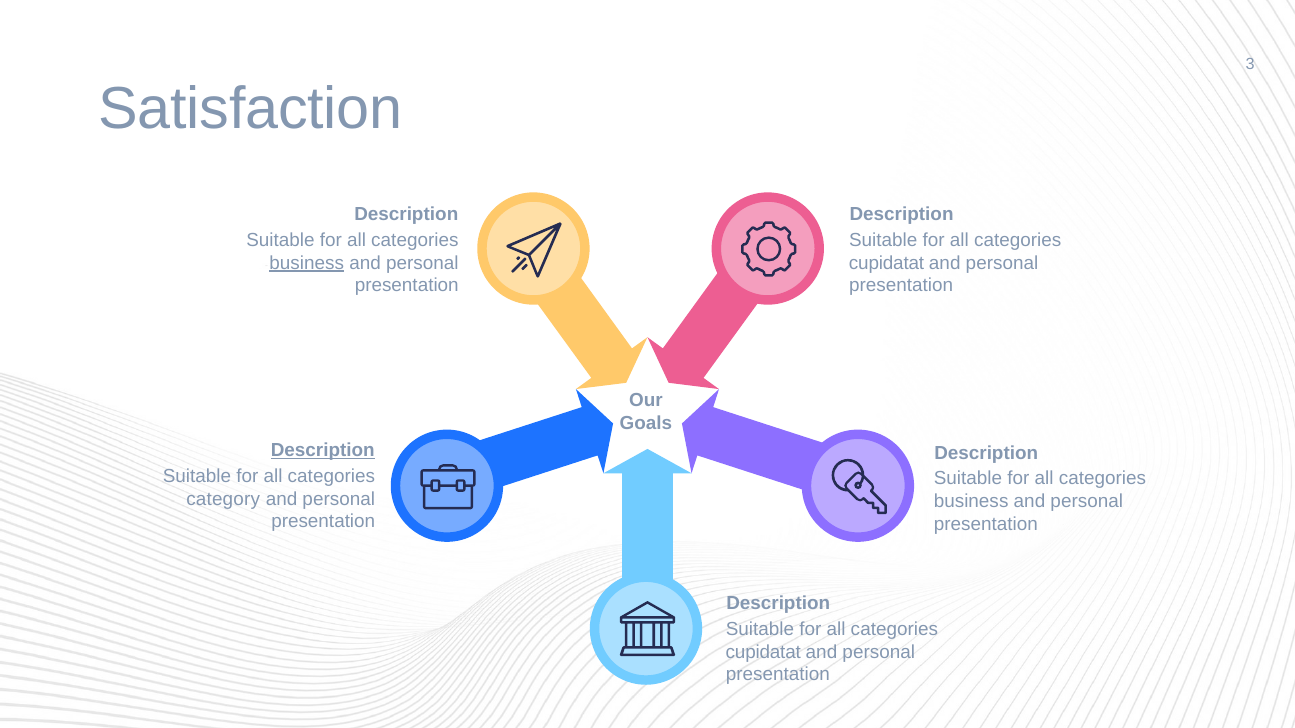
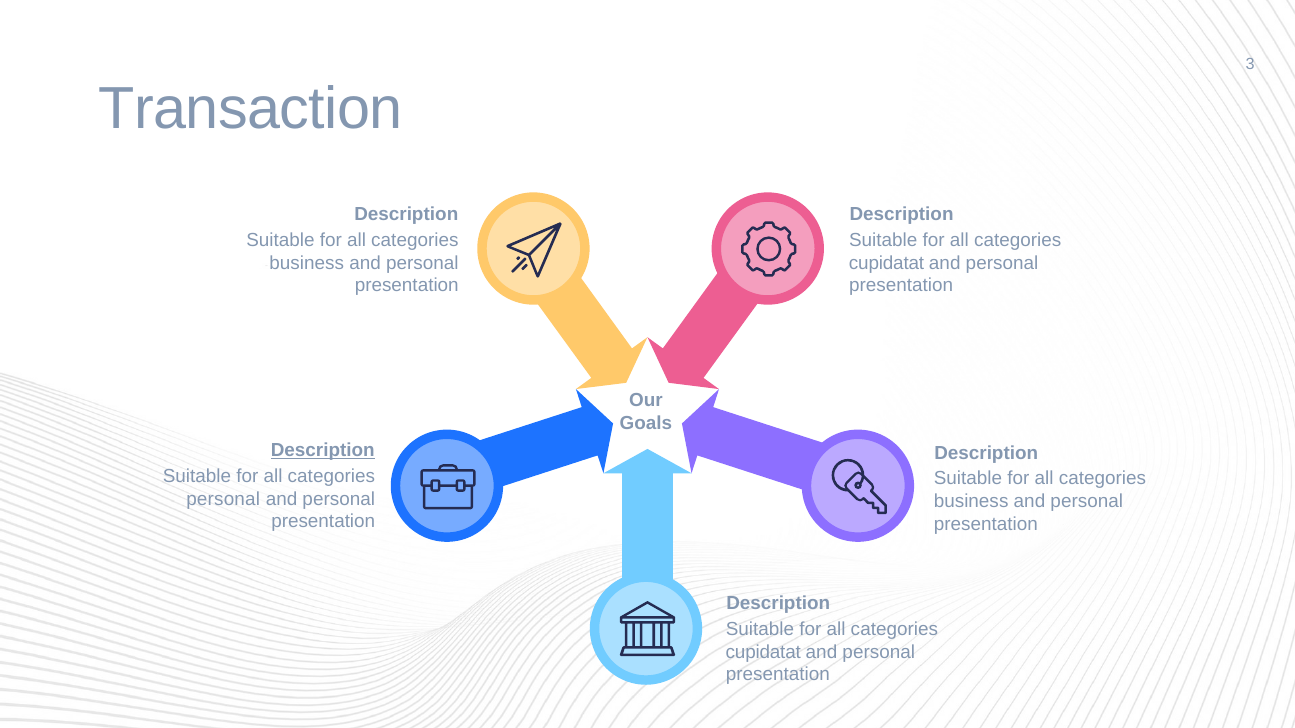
Satisfaction: Satisfaction -> Transaction (251, 109)
business underline: present -> none (307, 263)
category: category -> personal (223, 499)
